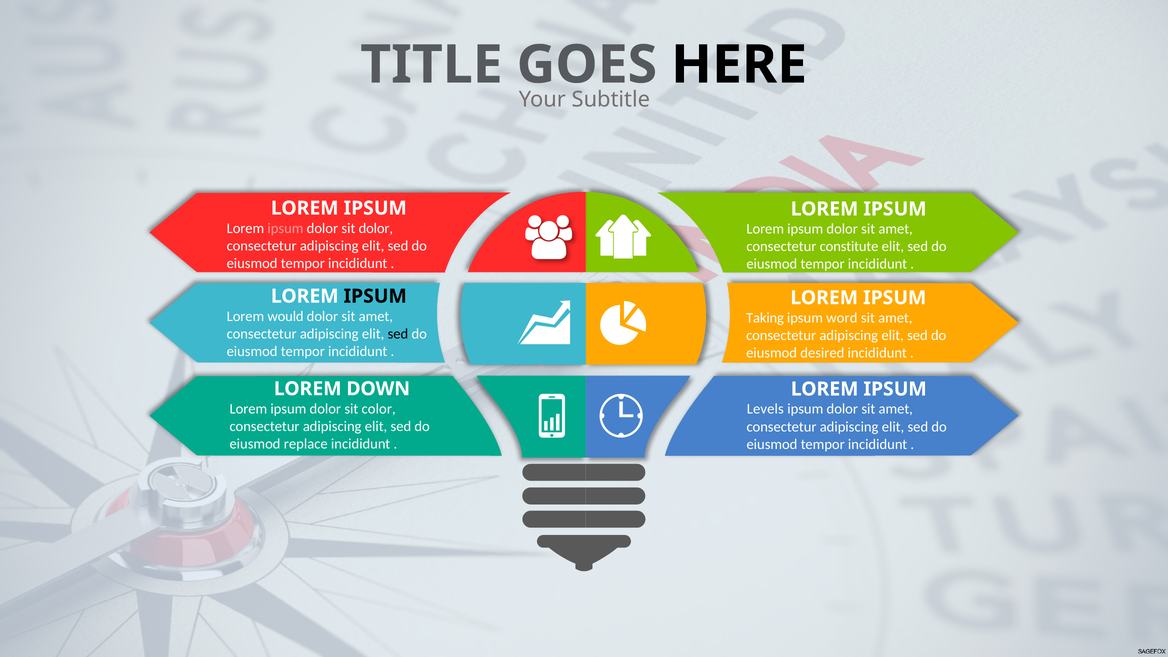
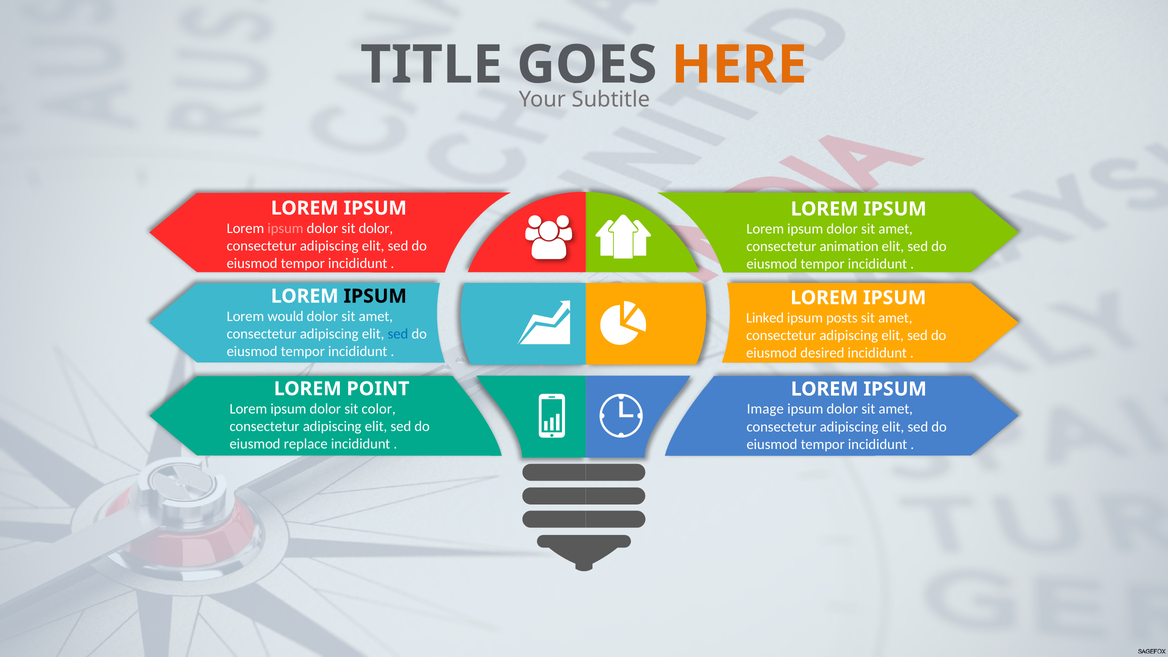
HERE colour: black -> orange (739, 65)
constitute: constitute -> animation (849, 247)
Taking: Taking -> Linked (765, 318)
word: word -> posts (842, 318)
sed colour: black -> blue (398, 334)
DOWN: DOWN -> POINT (378, 389)
Levels: Levels -> Image (765, 409)
